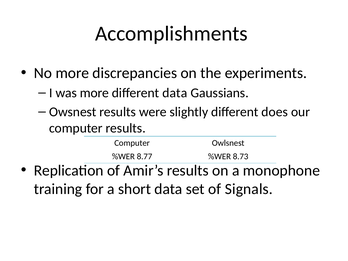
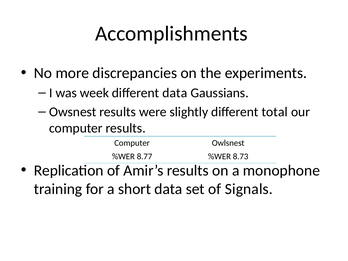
was more: more -> week (94, 93)
does: does -> total (275, 112)
